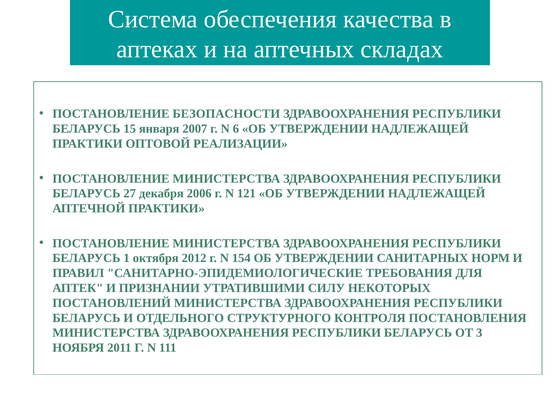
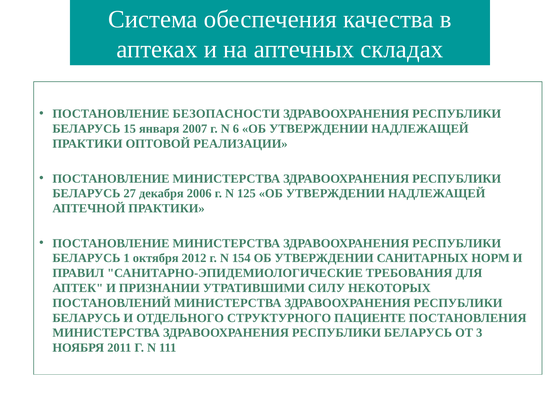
121: 121 -> 125 (246, 194)
КОНТРОЛЯ: КОНТРОЛЯ -> ПАЦИЕНТЕ (370, 318)
